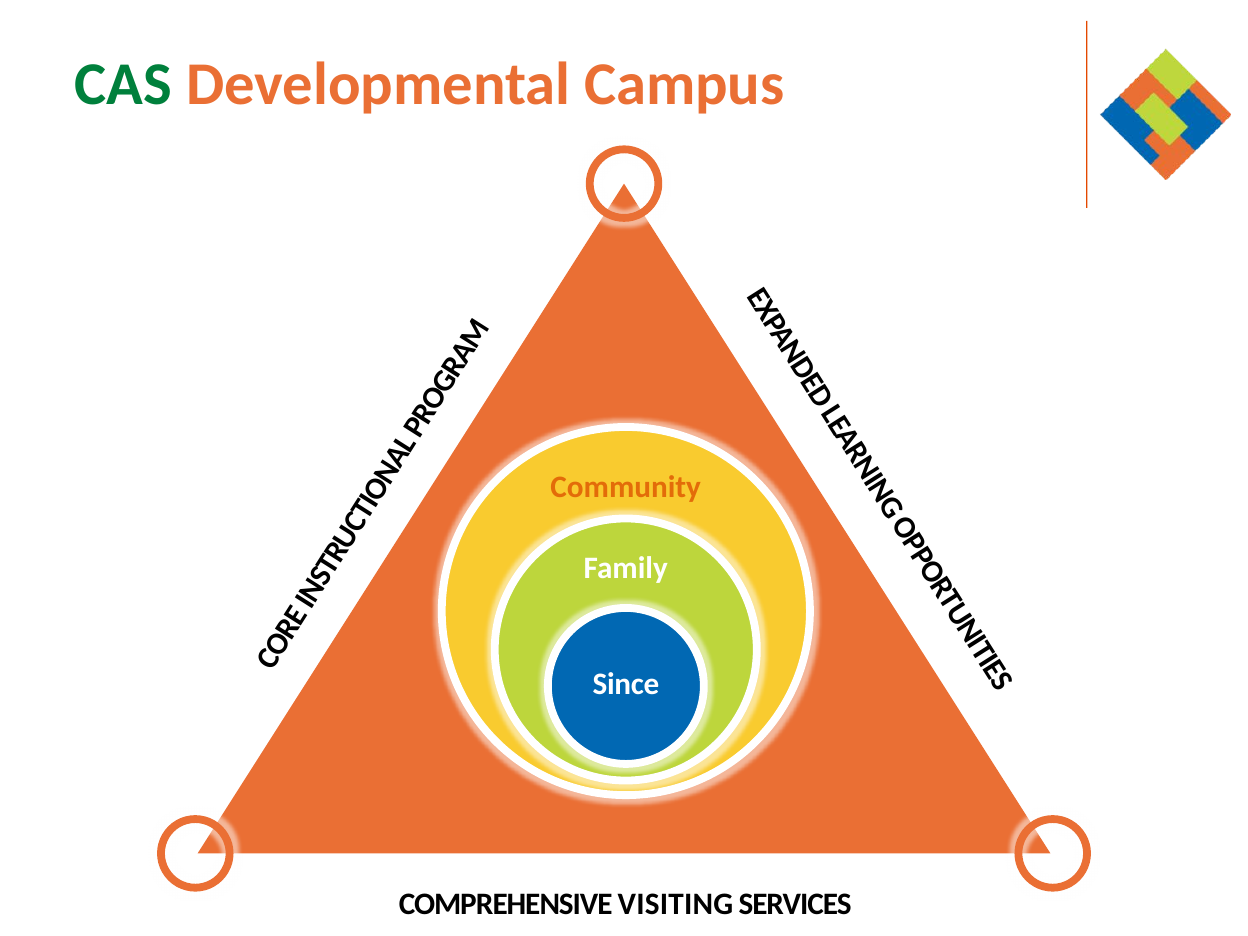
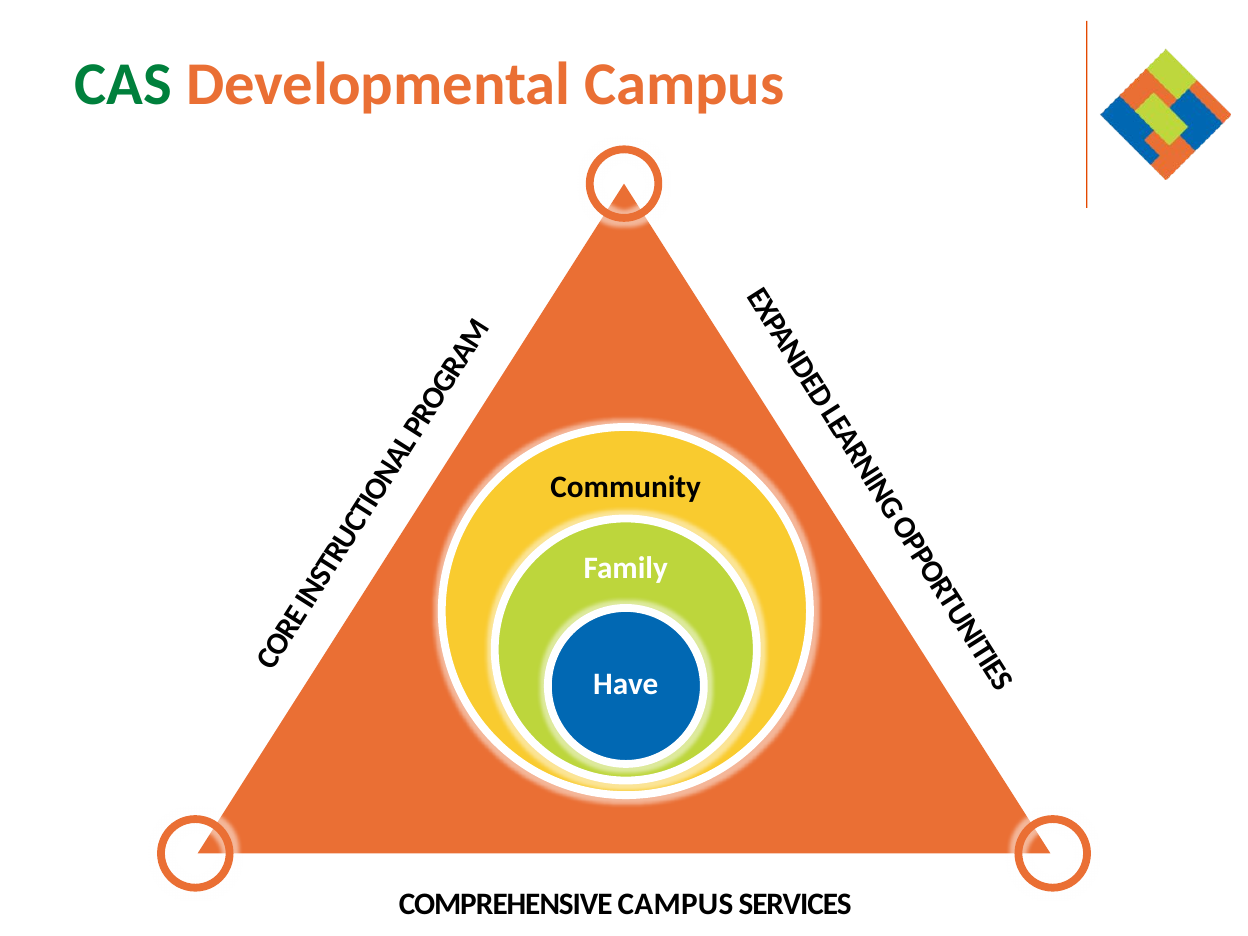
Community colour: orange -> black (626, 487)
Since: Since -> Have (626, 684)
COMPREHENSIVE VISITING: VISITING -> CAMPUS (675, 904)
